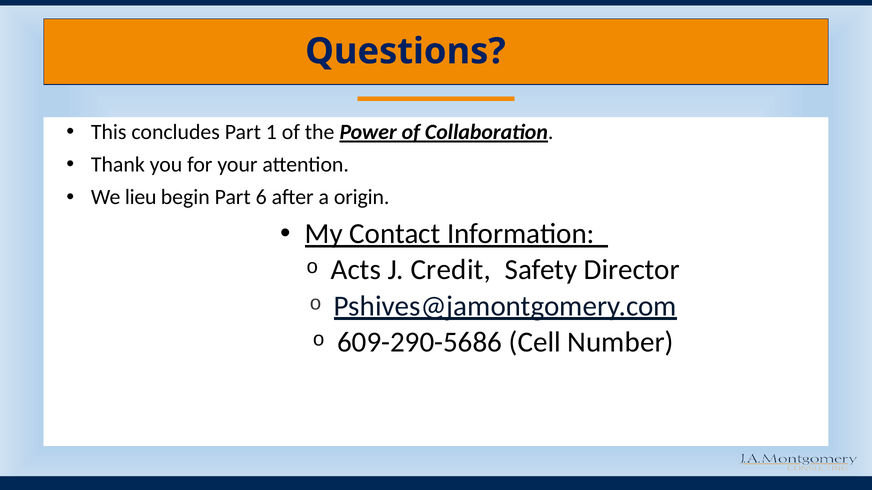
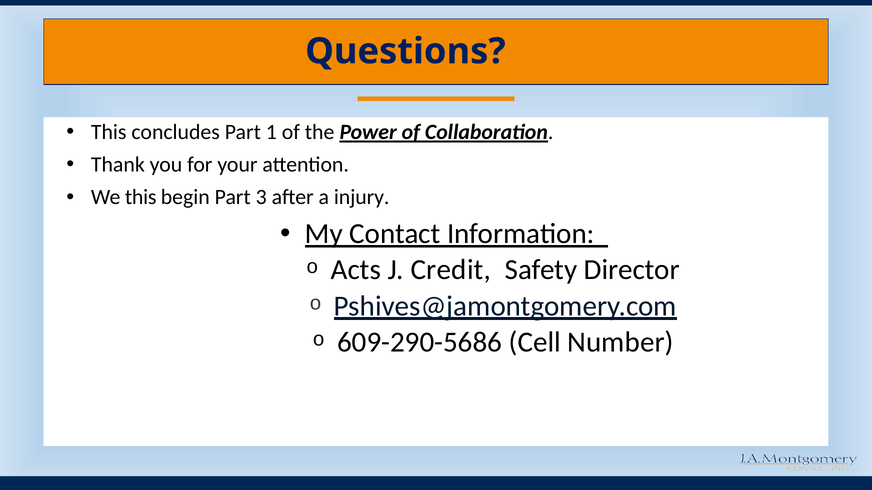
We lieu: lieu -> this (141, 197)
6: 6 -> 3 (261, 197)
origin: origin -> injury (362, 197)
